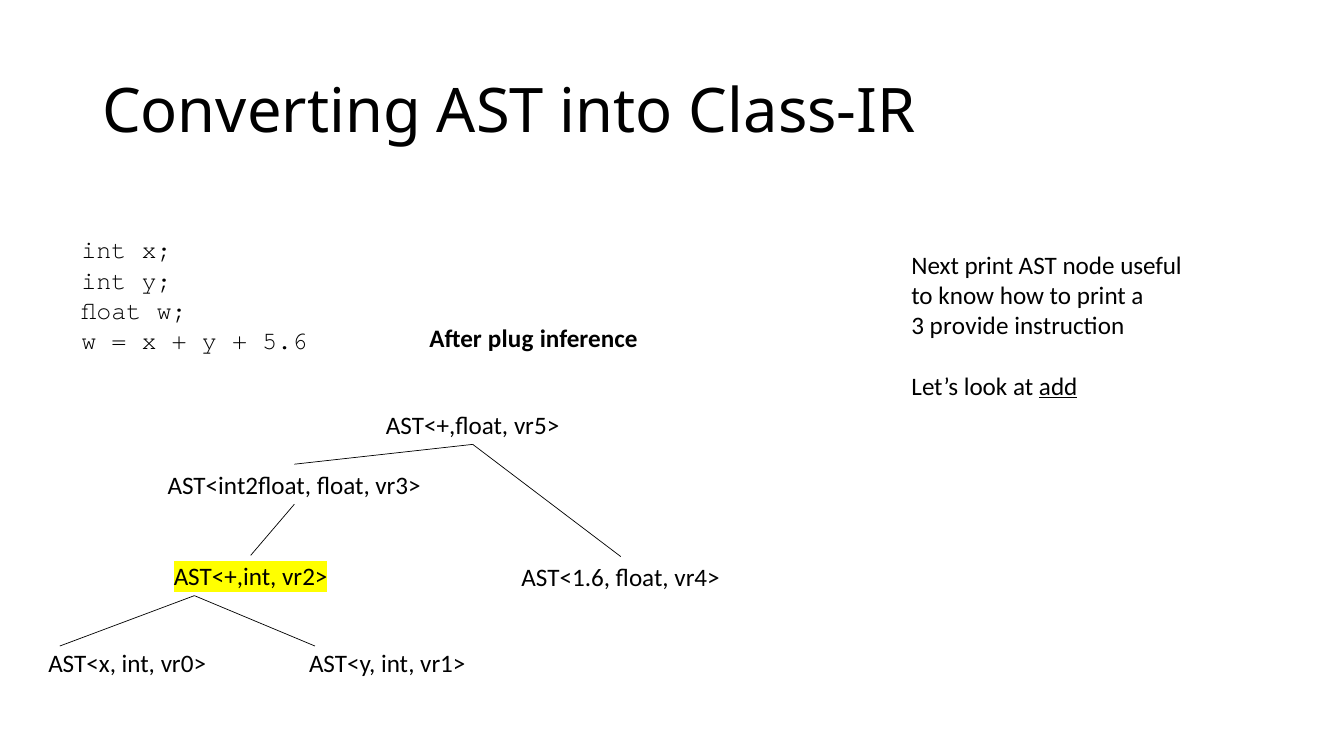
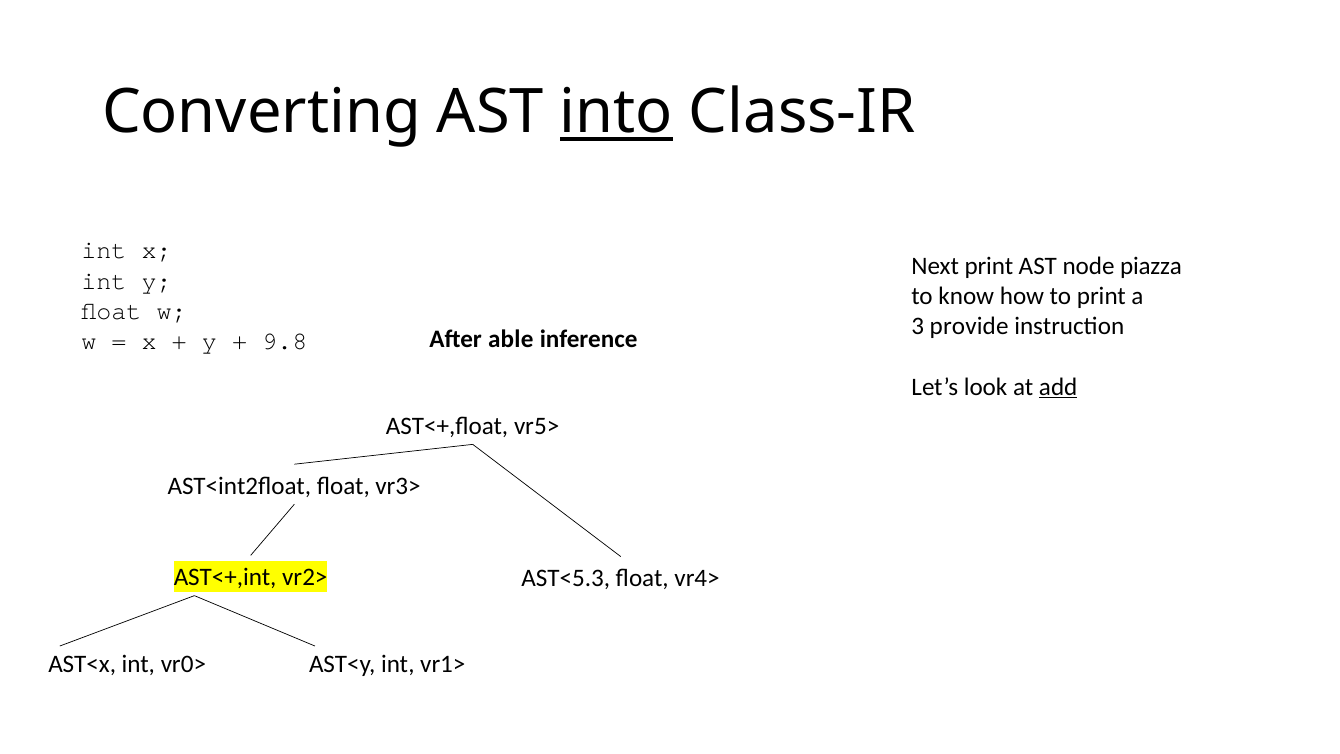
into underline: none -> present (616, 113)
useful: useful -> piazza (1151, 266)
plug: plug -> able (511, 339)
5.6: 5.6 -> 9.8 (285, 341)
AST<1.6: AST<1.6 -> AST<5.3 (566, 578)
